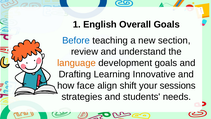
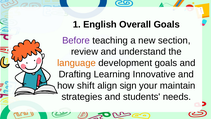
Before colour: blue -> purple (76, 40)
face: face -> shift (86, 85)
shift: shift -> sign (128, 85)
sessions: sessions -> maintain (178, 85)
